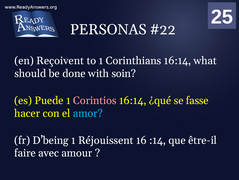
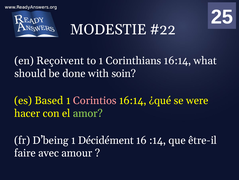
PERSONAS: PERSONAS -> MODESTIE (108, 29)
Puede: Puede -> Based (49, 100)
fasse: fasse -> were (197, 100)
amor colour: light blue -> light green (88, 113)
Réjouissent: Réjouissent -> Décidément (106, 140)
